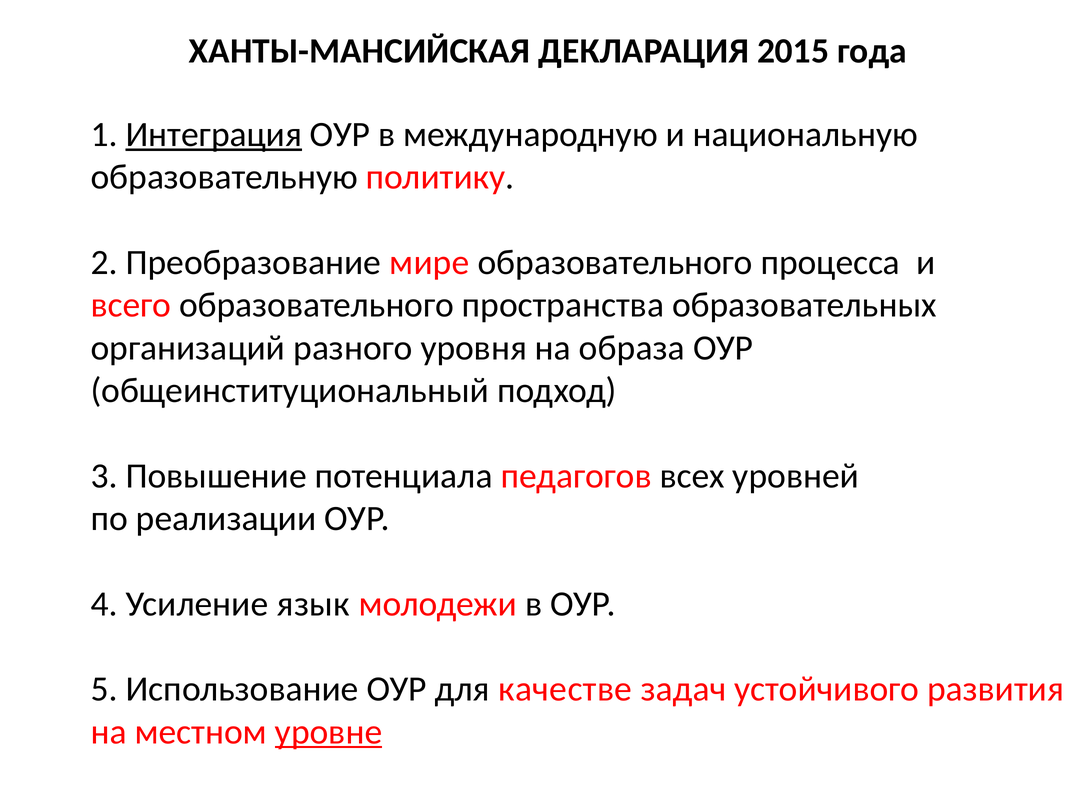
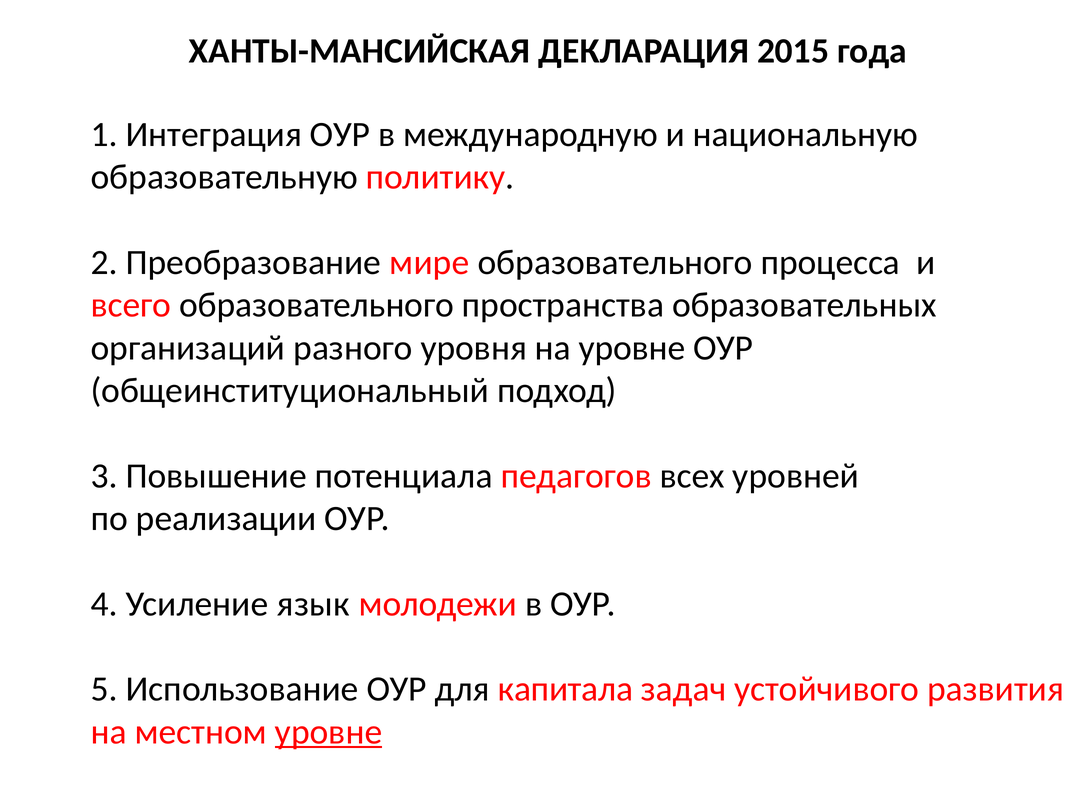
Интеграция underline: present -> none (214, 135)
на образа: образа -> уровне (632, 348)
качестве: качестве -> капитала (565, 689)
